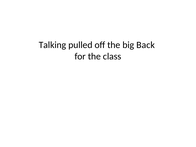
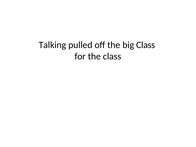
big Back: Back -> Class (146, 45)
